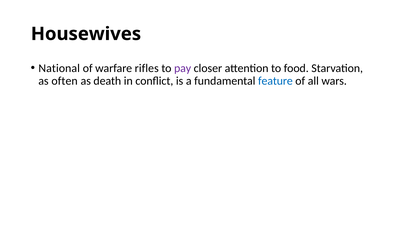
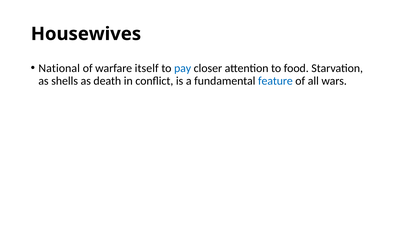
rifles: rifles -> itself (147, 68)
pay colour: purple -> blue (183, 68)
often: often -> shells (65, 81)
